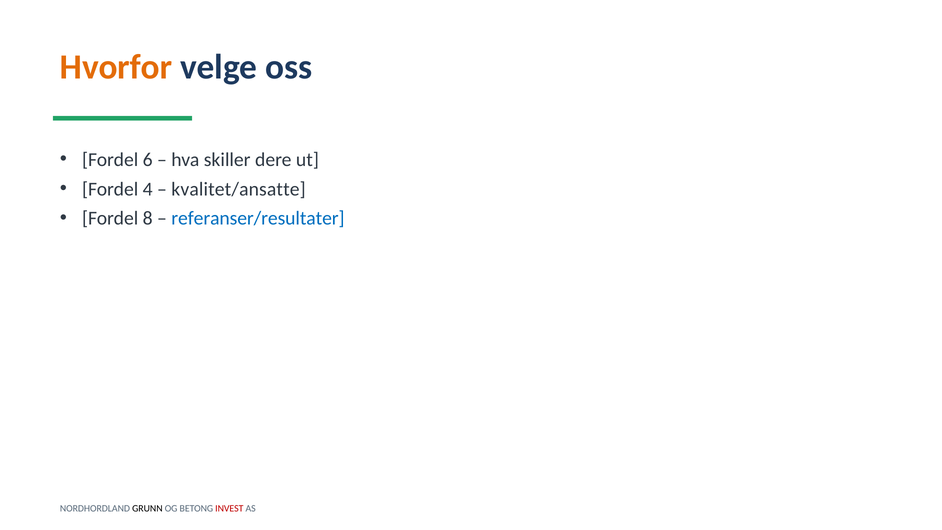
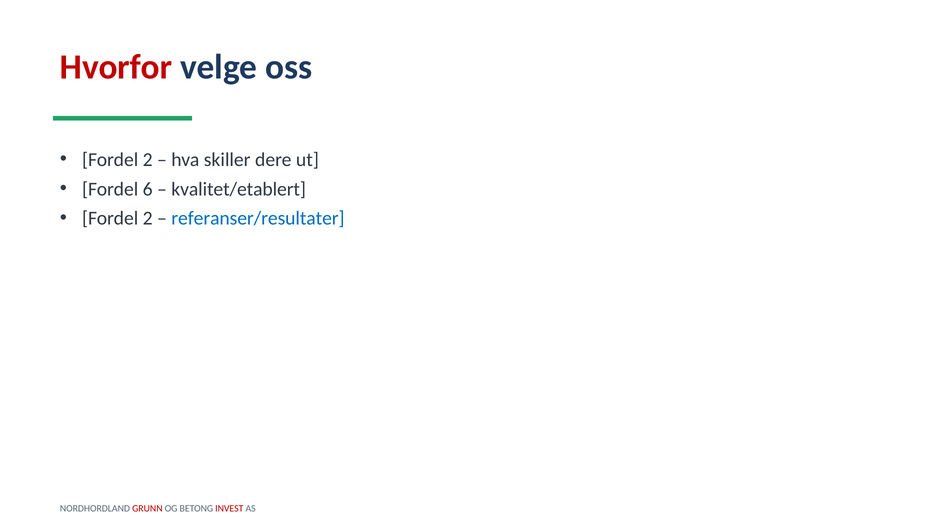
Hvorfor colour: orange -> red (116, 67)
6: 6 -> 2 (148, 160)
4: 4 -> 6 (148, 189)
kvalitet/ansatte: kvalitet/ansatte -> kvalitet/etablert (239, 189)
8: 8 -> 2 (148, 218)
GRUNN colour: black -> red (147, 508)
